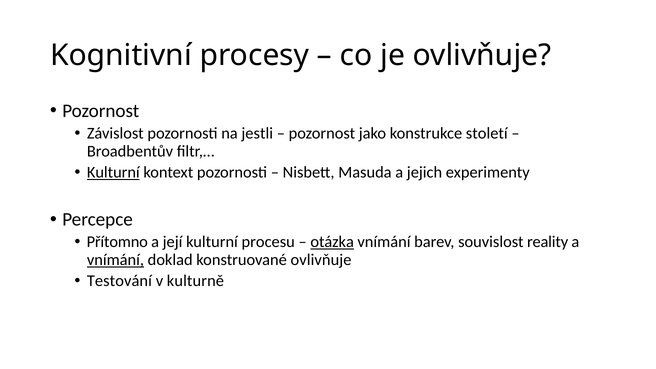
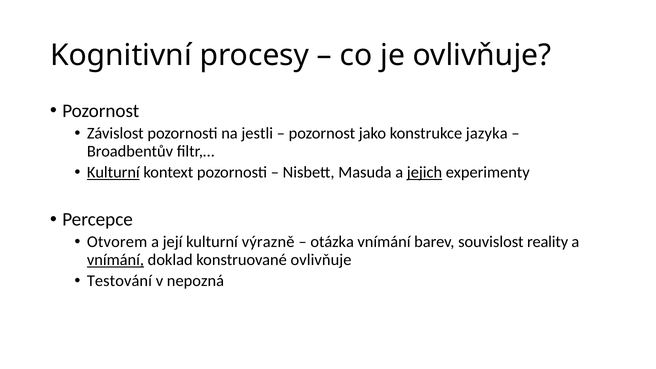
století: století -> jazyka (487, 134)
jejich underline: none -> present (424, 172)
Přítomno: Přítomno -> Otvorem (117, 242)
procesu: procesu -> výrazně (268, 242)
otázka underline: present -> none (332, 242)
kulturně: kulturně -> nepozná (195, 281)
